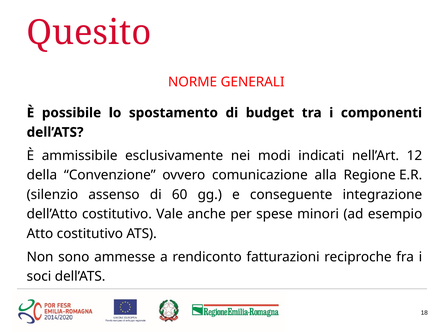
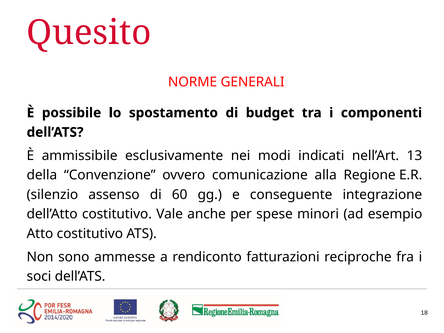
12: 12 -> 13 (414, 156)
